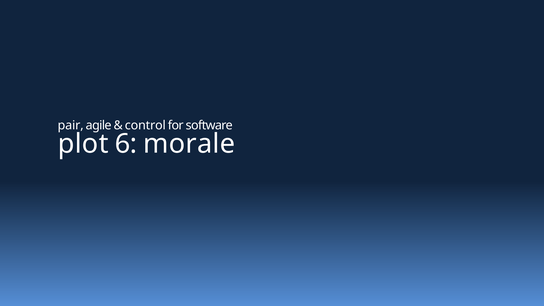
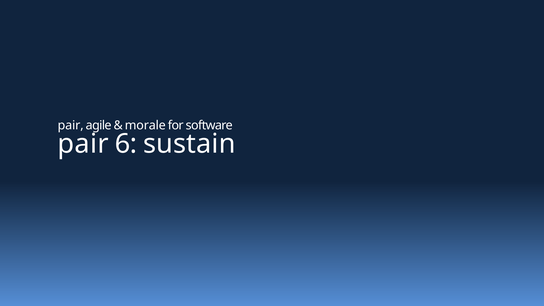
control: control -> morale (145, 125)
plot: plot -> pair (83, 144)
morale: morale -> sustain (189, 144)
